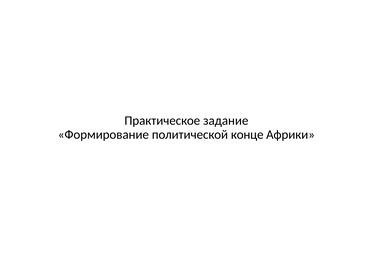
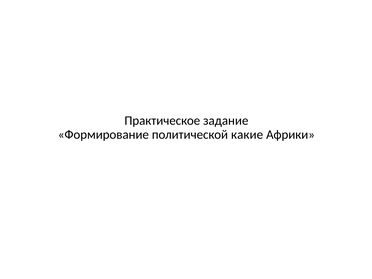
конце: конце -> какие (247, 135)
